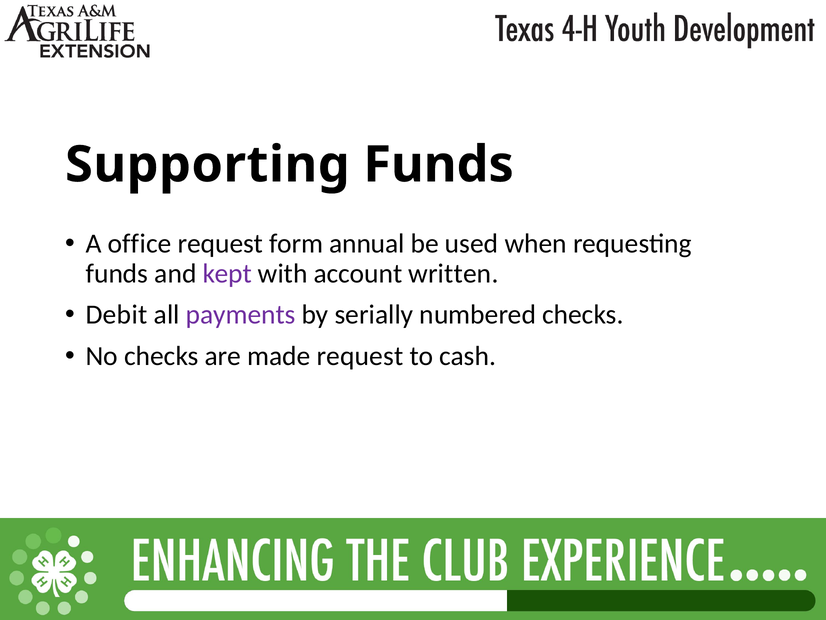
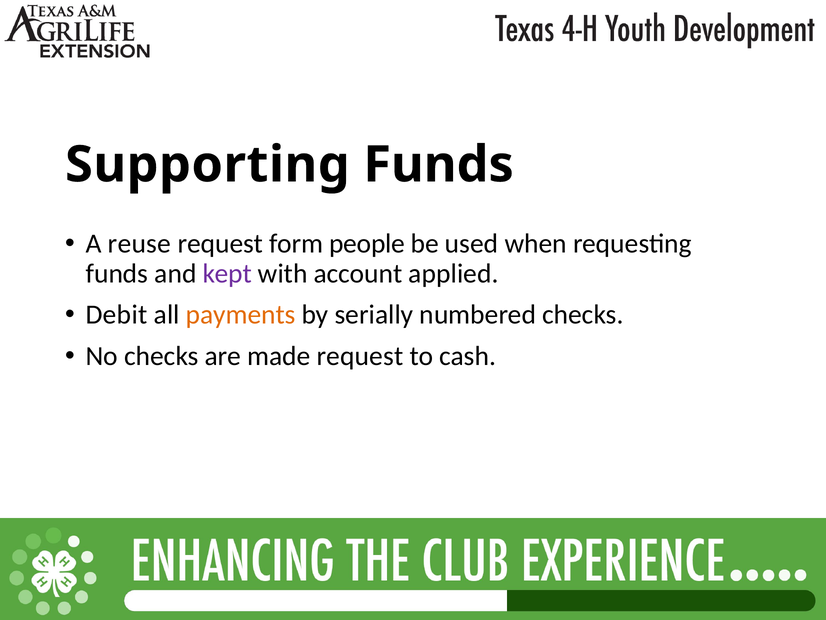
office: office -> reuse (140, 244)
annual: annual -> people (367, 244)
written: written -> applied (454, 273)
payments colour: purple -> orange (241, 315)
